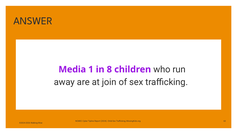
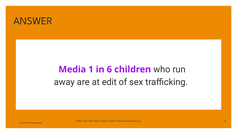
8: 8 -> 6 (109, 70)
join: join -> edit (109, 82)
